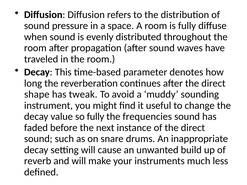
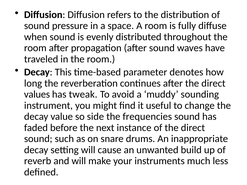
shape: shape -> values (37, 95)
so fully: fully -> side (95, 117)
